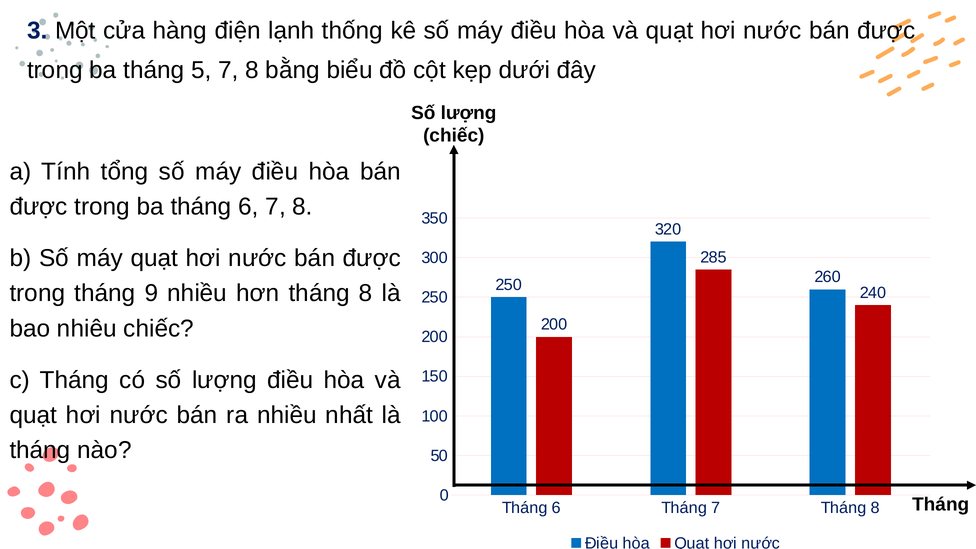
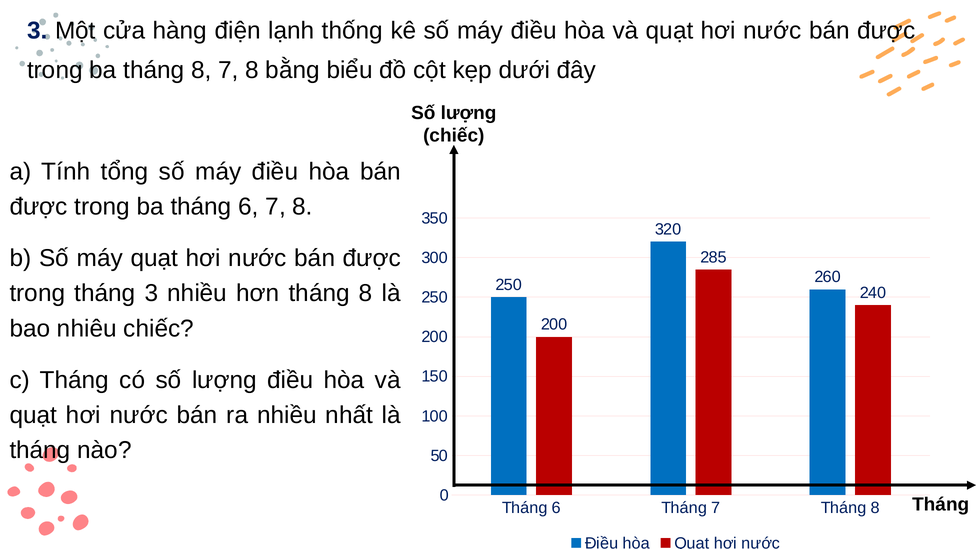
ba tháng 5: 5 -> 8 (201, 70)
tháng 9: 9 -> 3 (151, 293)
